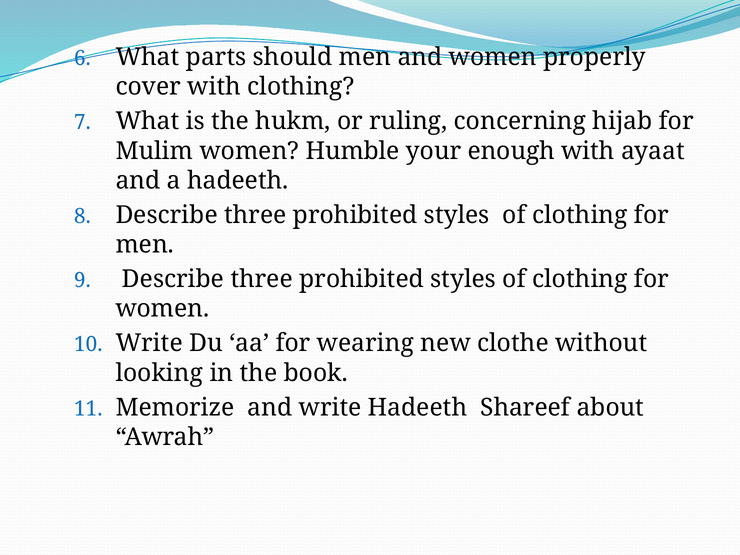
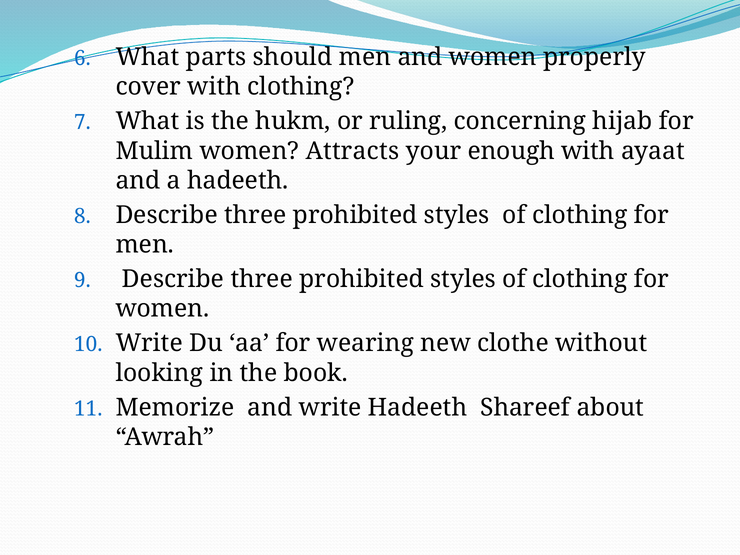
Humble: Humble -> Attracts (352, 151)
